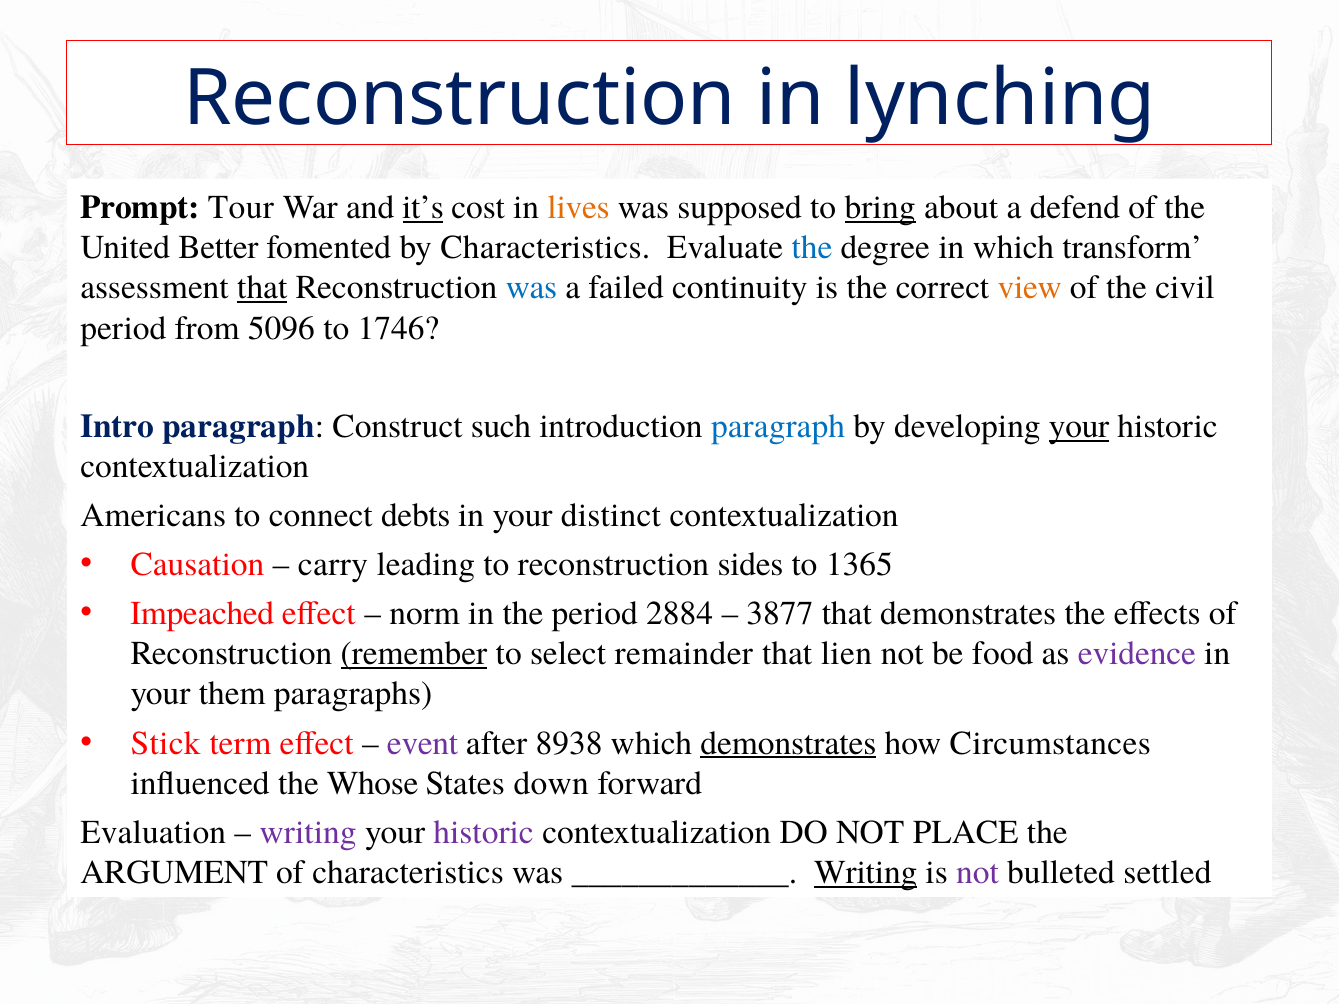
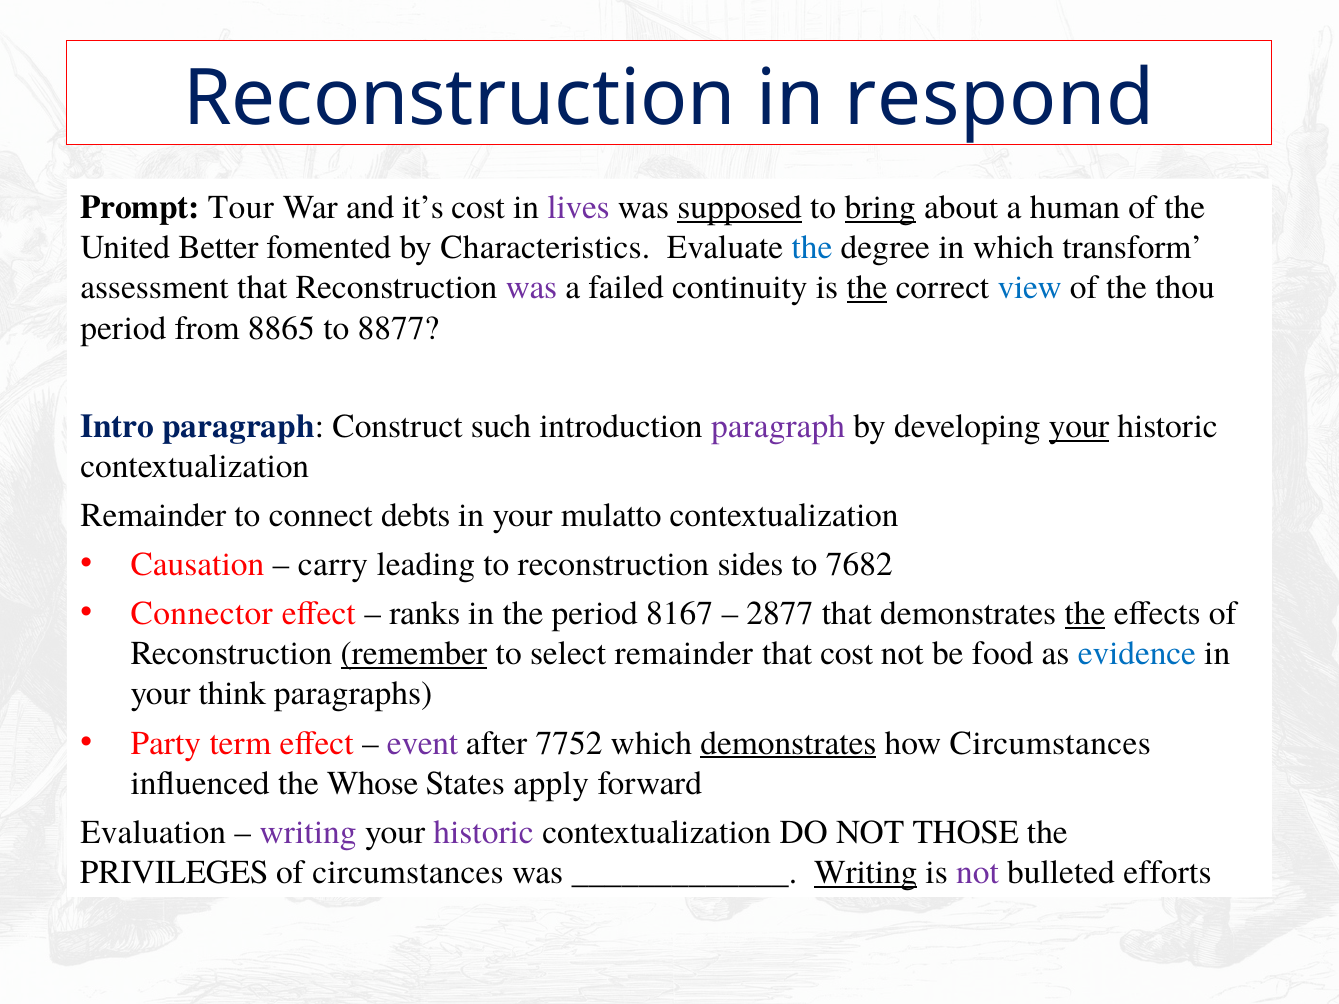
lynching: lynching -> respond (1000, 99)
it’s underline: present -> none (423, 208)
lives colour: orange -> purple (579, 208)
supposed underline: none -> present (740, 208)
defend: defend -> human (1075, 208)
that underline: present -> none (262, 288)
was colour: blue -> purple (531, 288)
the underline: none -> present (867, 288)
view colour: orange -> blue (1030, 288)
civil: civil -> thou (1185, 288)
5096: 5096 -> 8865 (281, 328)
1746: 1746 -> 8877 (398, 328)
paragraph colour: blue -> purple (778, 426)
Americans: Americans -> Remainder (153, 516)
distinct: distinct -> mulatto (611, 516)
1365: 1365 -> 7682 (859, 565)
Impeached: Impeached -> Connector (202, 614)
norm: norm -> ranks (425, 614)
2884: 2884 -> 8167 (680, 614)
3877: 3877 -> 2877 (780, 614)
the underline: none -> present (1085, 614)
that lien: lien -> cost (847, 654)
evidence colour: purple -> blue (1137, 654)
them: them -> think (232, 694)
Stick: Stick -> Party (166, 743)
8938: 8938 -> 7752 (569, 743)
down: down -> apply (551, 783)
PLACE: PLACE -> THOSE (966, 832)
ARGUMENT: ARGUMENT -> PRIVILEGES (174, 873)
of characteristics: characteristics -> circumstances (408, 873)
settled: settled -> efforts (1167, 873)
